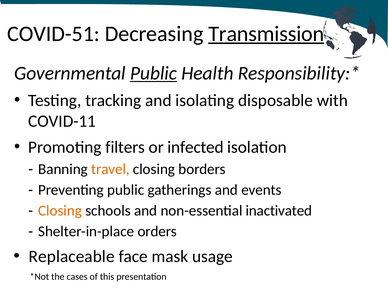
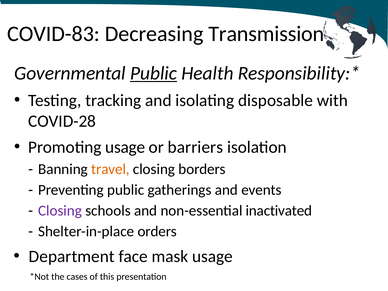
COVID-51: COVID-51 -> COVID-83 (53, 34)
Transmission underline: present -> none (266, 34)
COVID-11: COVID-11 -> COVID-28 (62, 121)
Promoting filters: filters -> usage (125, 147)
infected: infected -> barriers (195, 147)
Closing colour: orange -> purple (60, 211)
Replaceable: Replaceable -> Department (72, 256)
